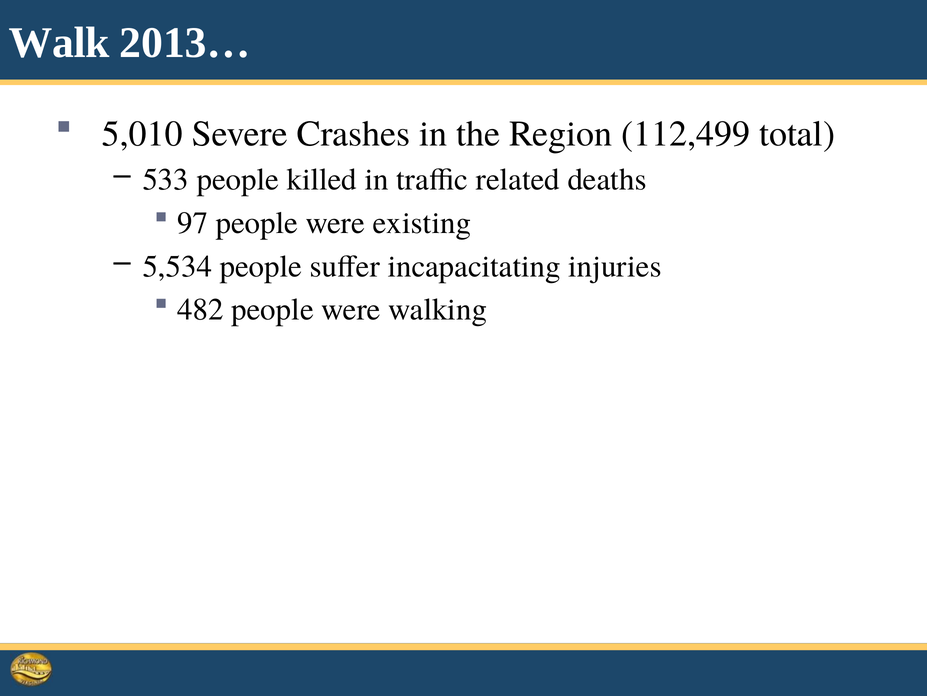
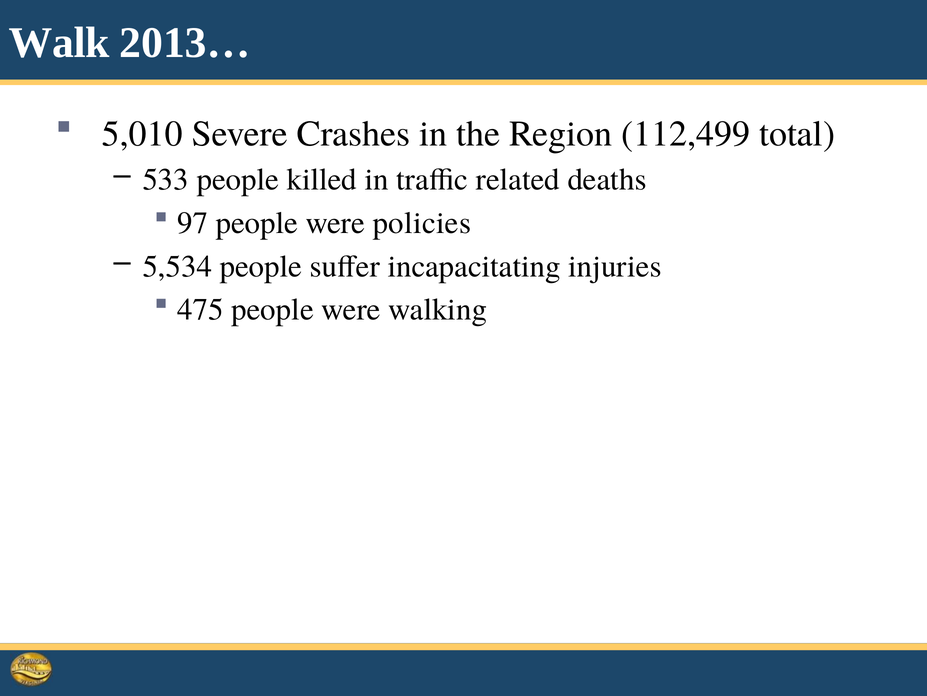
existing: existing -> policies (422, 223)
482: 482 -> 475 (200, 309)
